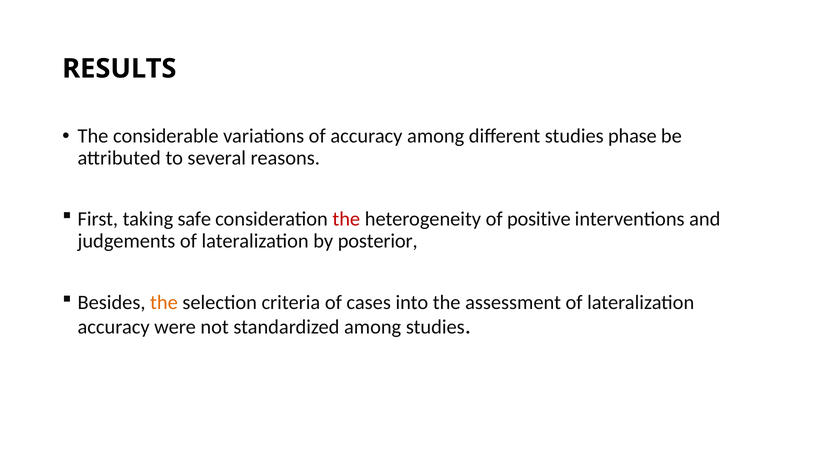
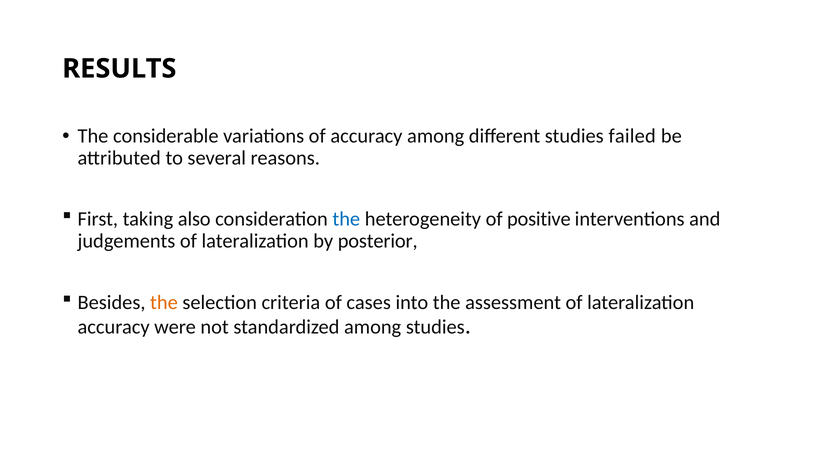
phase: phase -> failed (632, 136)
safe: safe -> also (194, 219)
the colour: red -> blue (346, 219)
